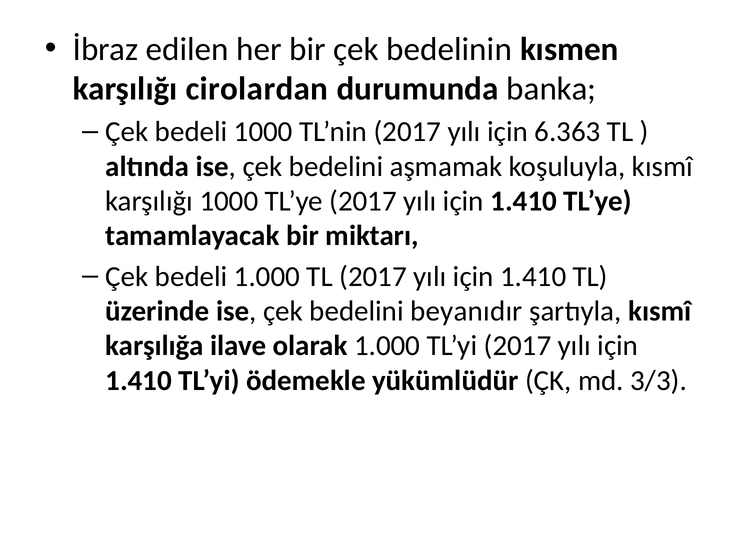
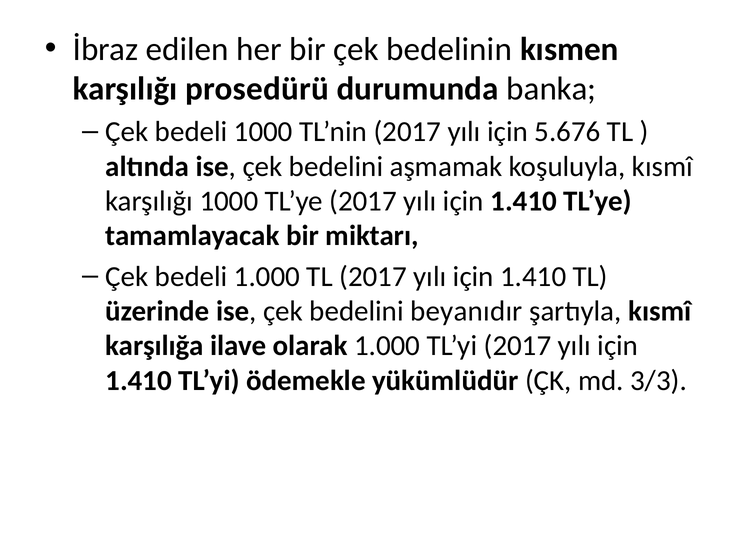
cirolardan: cirolardan -> prosedürü (257, 89)
6.363: 6.363 -> 5.676 (567, 132)
